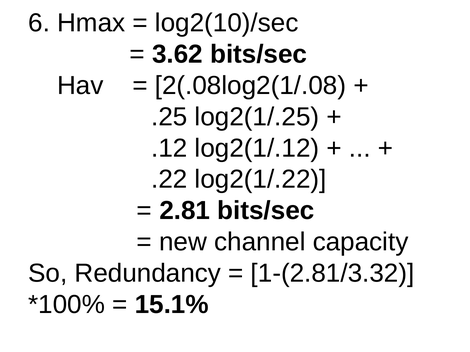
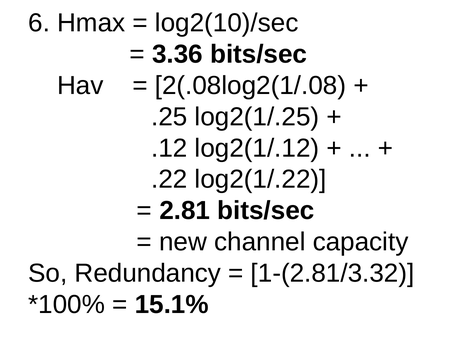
3.62: 3.62 -> 3.36 (177, 54)
